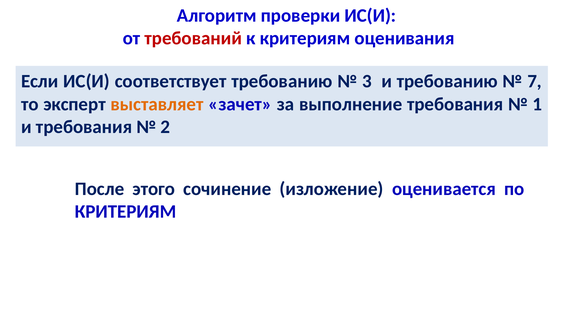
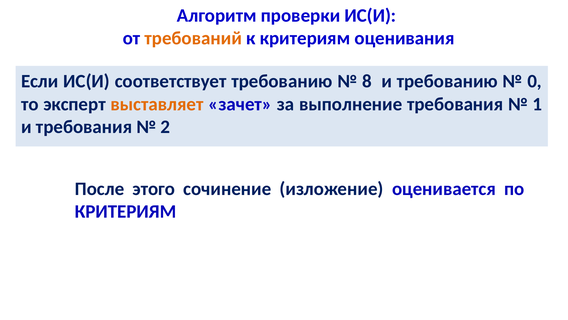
требований colour: red -> orange (193, 38)
3: 3 -> 8 (367, 81)
7: 7 -> 0 (535, 81)
